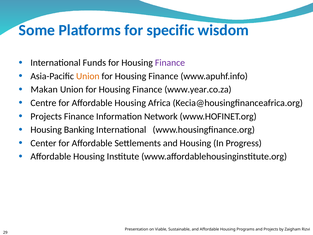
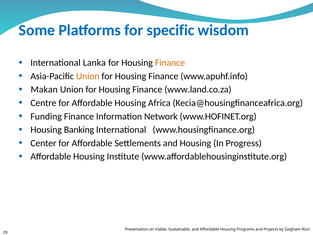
Funds: Funds -> Lanka (94, 63)
Finance colour: purple -> orange (170, 63)
www.year.co.za: www.year.co.za -> www.land.co.za (198, 89)
Projects: Projects -> Funding (46, 116)
